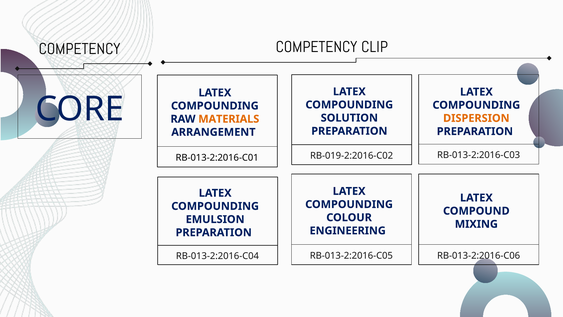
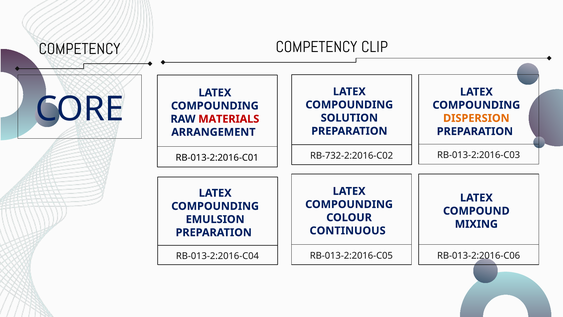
MATERIALS colour: orange -> red (229, 119)
RB-019-2:2016-C02: RB-019-2:2016-C02 -> RB-732-2:2016-C02 (352, 155)
ENGINEERING: ENGINEERING -> CONTINUOUS (348, 230)
